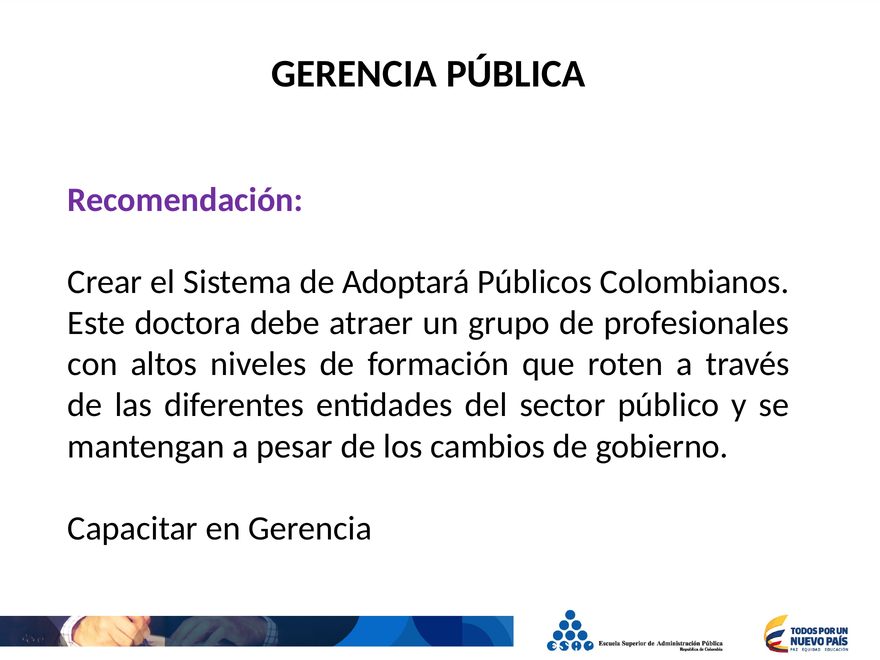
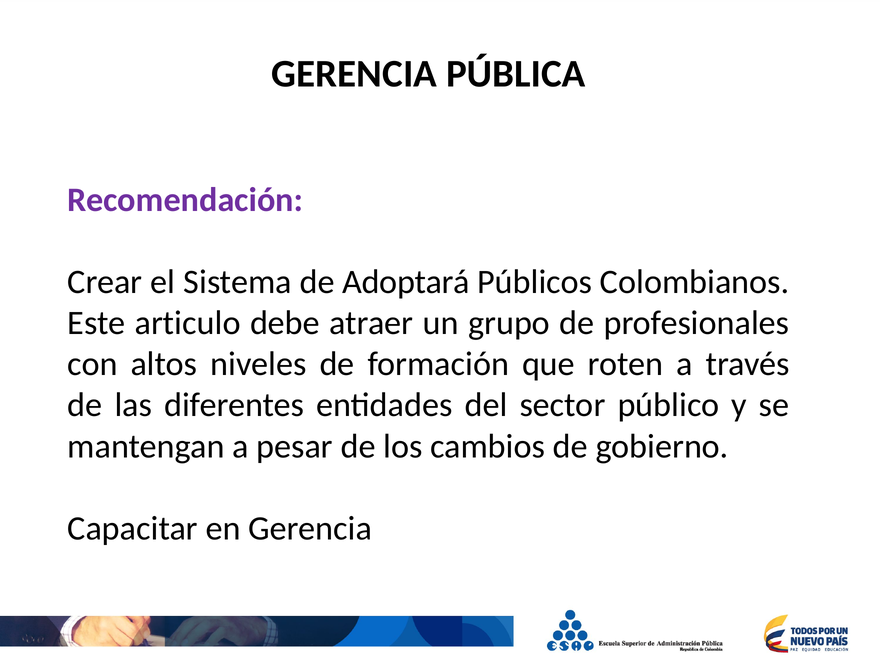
doctora: doctora -> articulo (188, 323)
